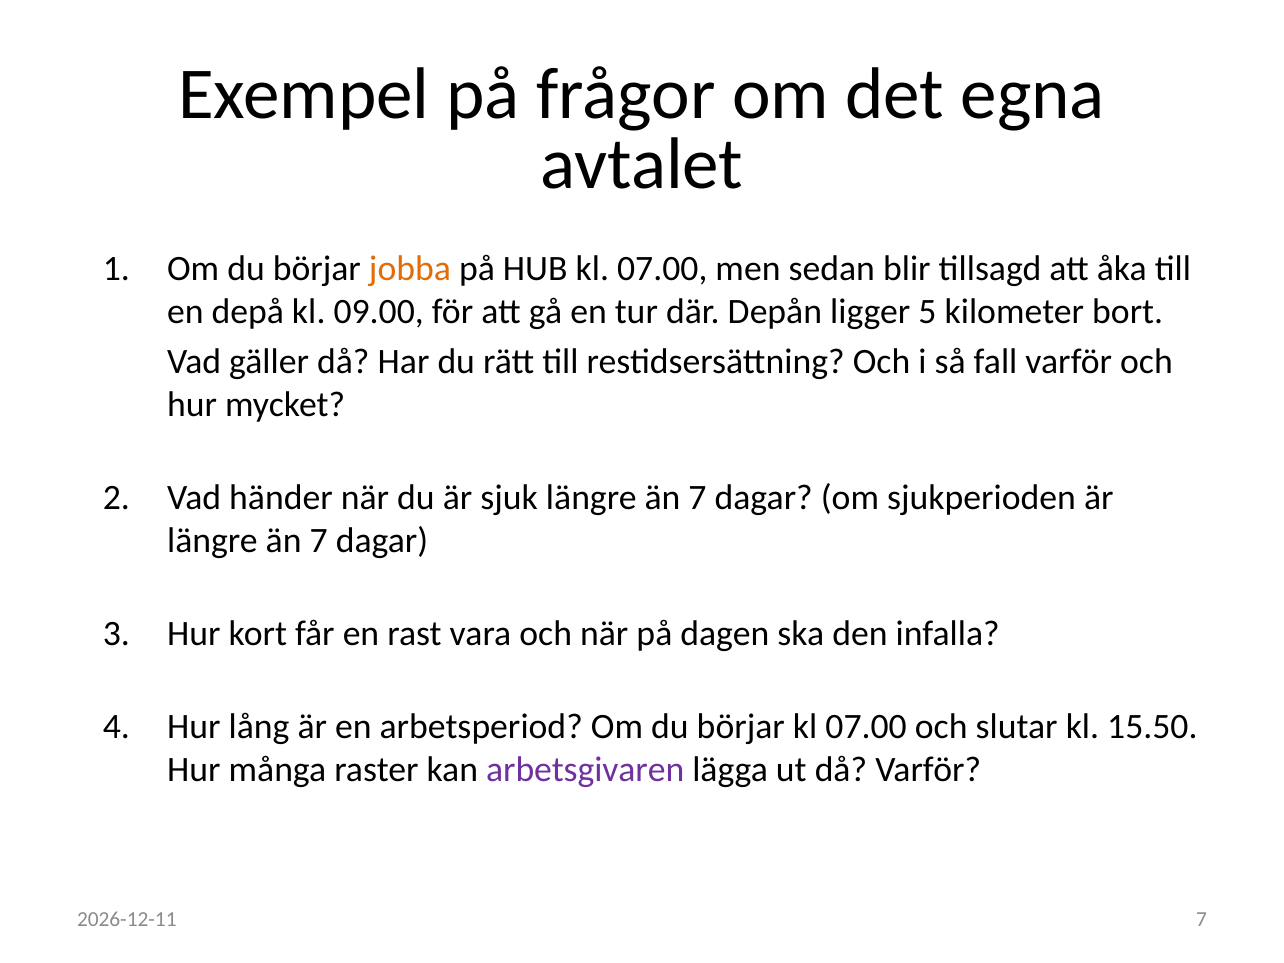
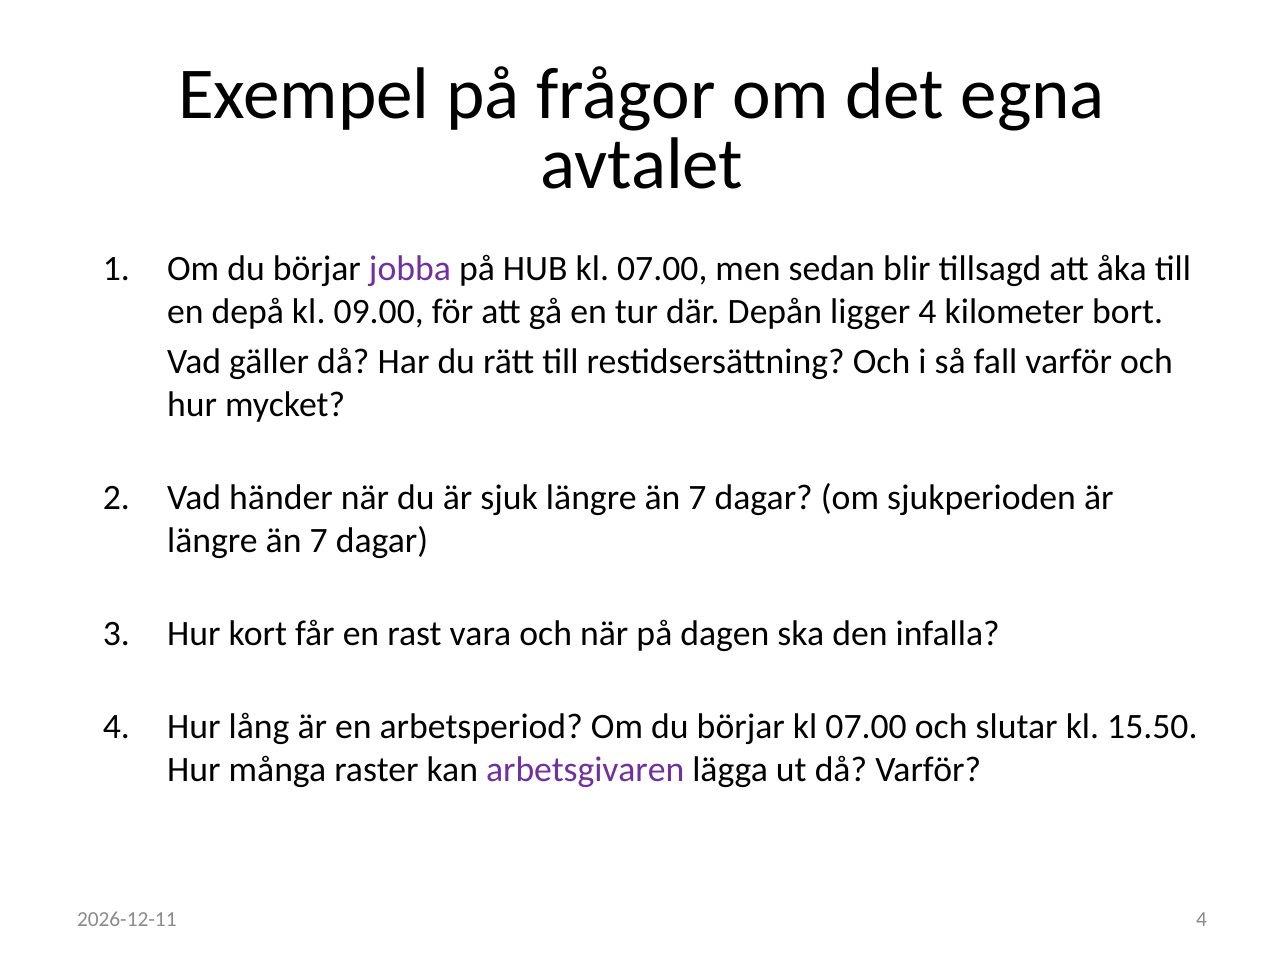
jobba colour: orange -> purple (410, 269)
ligger 5: 5 -> 4 (927, 312)
7: 7 -> 4 (1202, 919)
